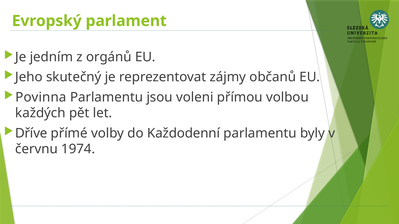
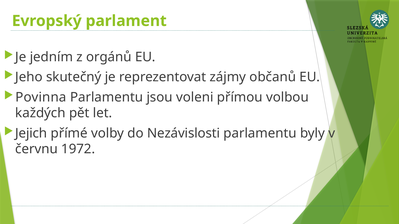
Dříve: Dříve -> Jejich (31, 133)
Každodenní: Každodenní -> Nezávislosti (184, 133)
1974: 1974 -> 1972 (78, 149)
